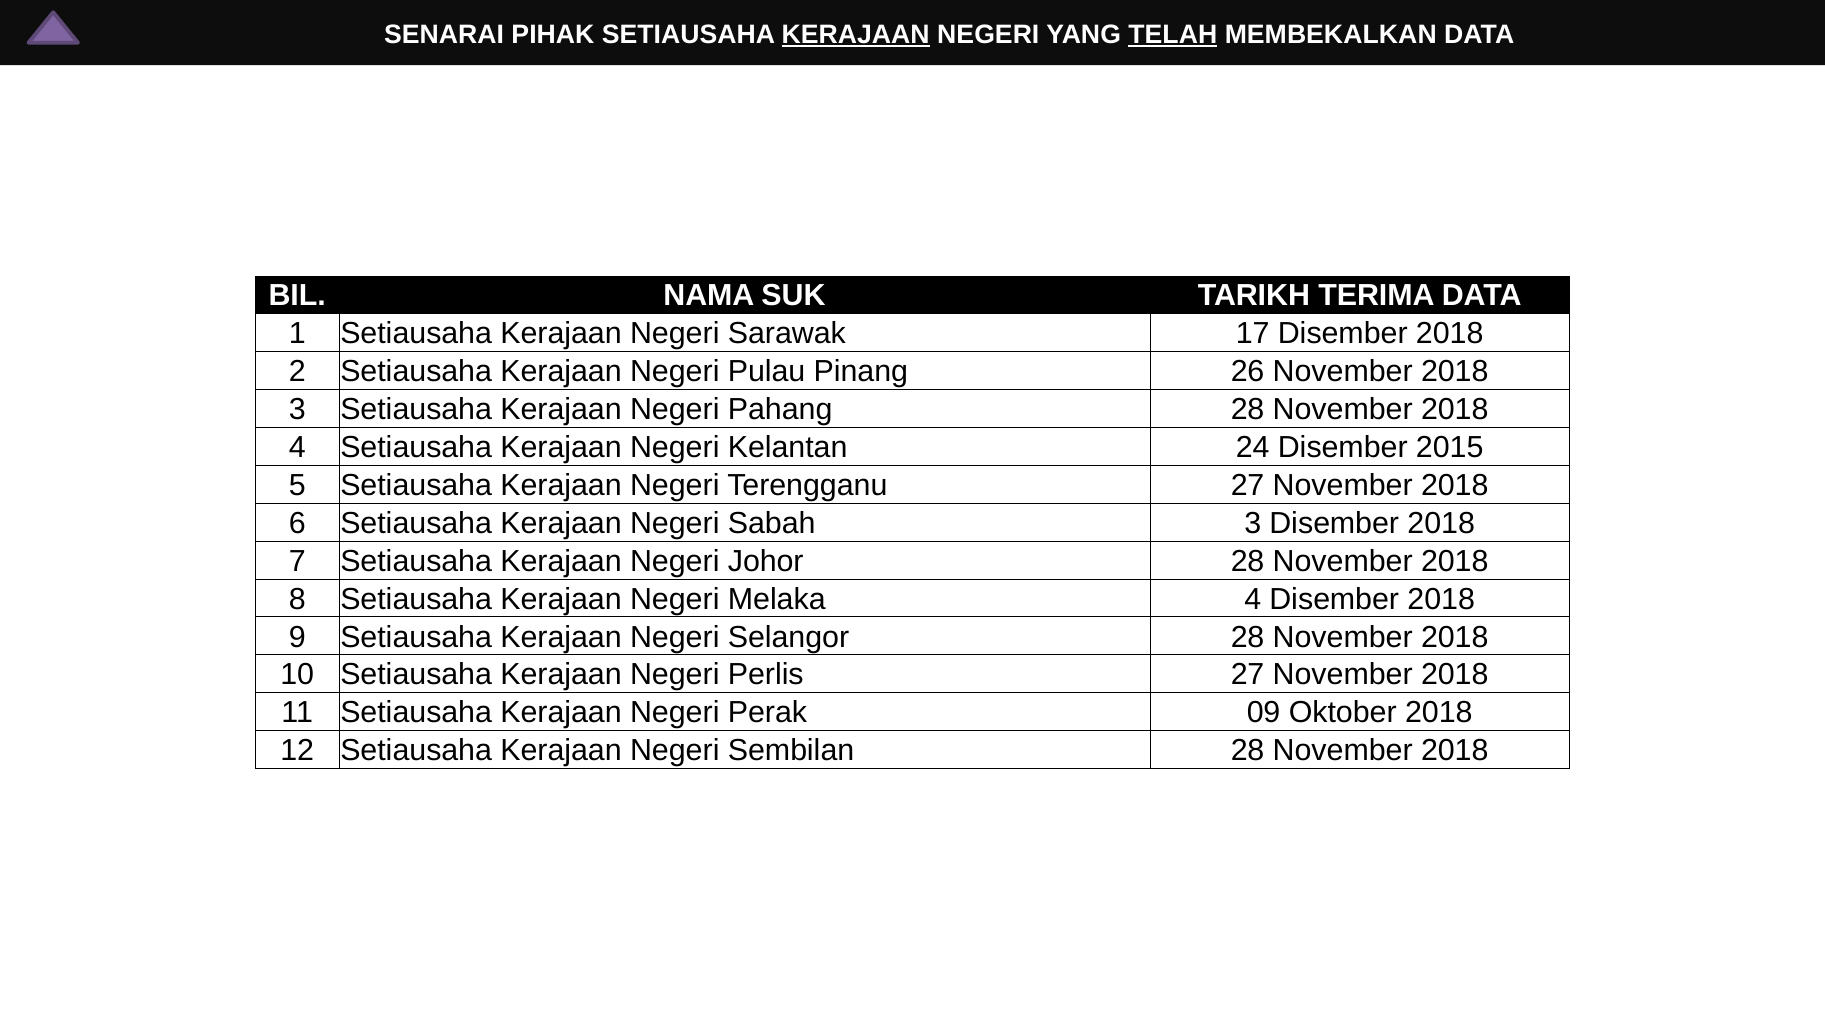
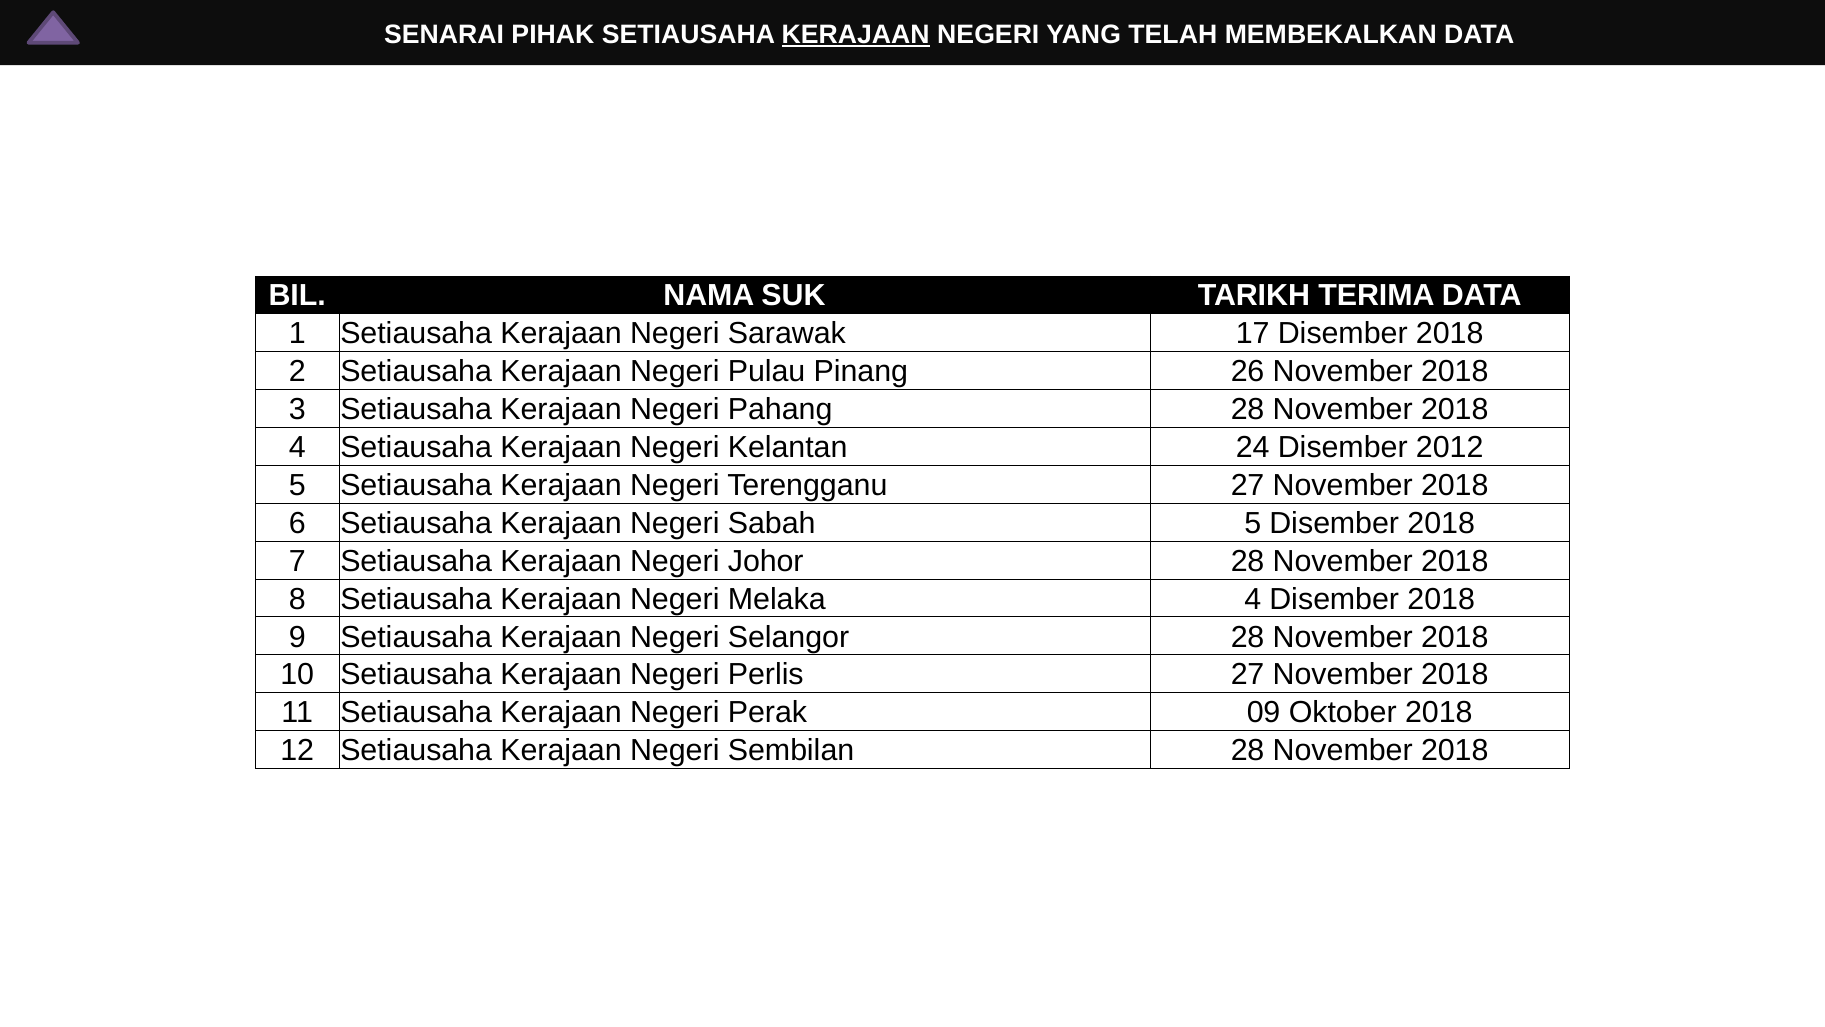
TELAH underline: present -> none (1173, 34)
2015: 2015 -> 2012 (1450, 447)
Sabah 3: 3 -> 5 (1253, 523)
